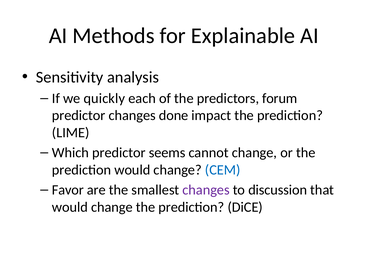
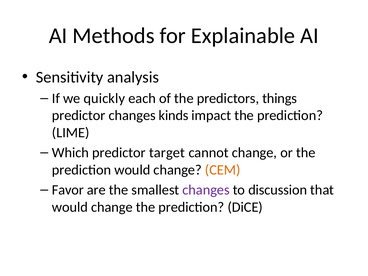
forum: forum -> things (280, 98)
done: done -> kinds (174, 116)
seems: seems -> target (167, 153)
CEM colour: blue -> orange (223, 170)
